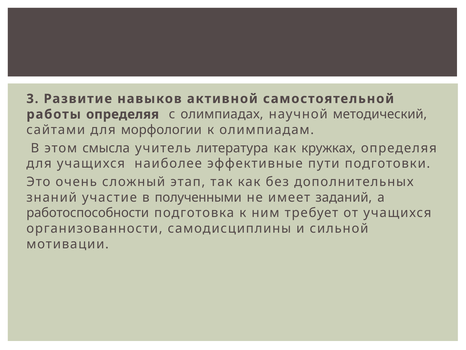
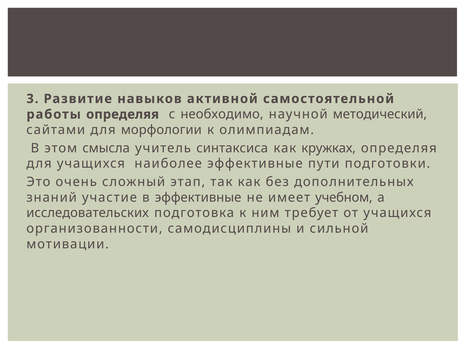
олимпиадах: олимпиадах -> необходимо (222, 114)
литература: литература -> синтаксиса (232, 148)
в полученными: полученными -> эффективные (198, 197)
заданий: заданий -> учебном (344, 197)
работоспособности: работоспособности -> исследовательских (88, 213)
